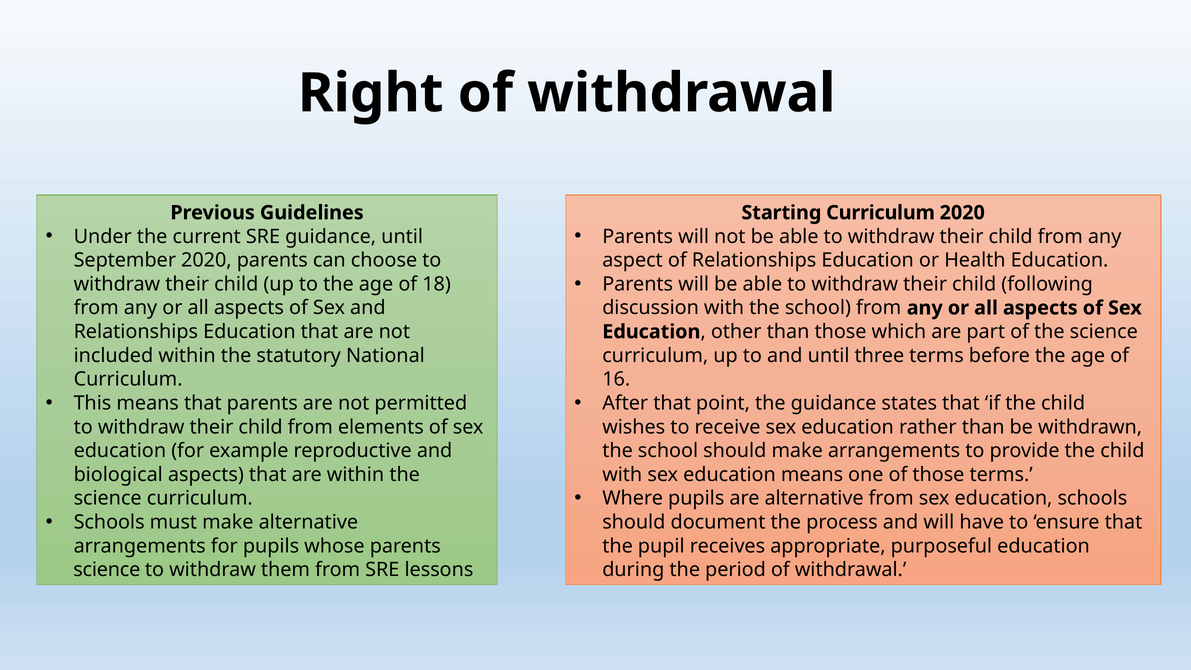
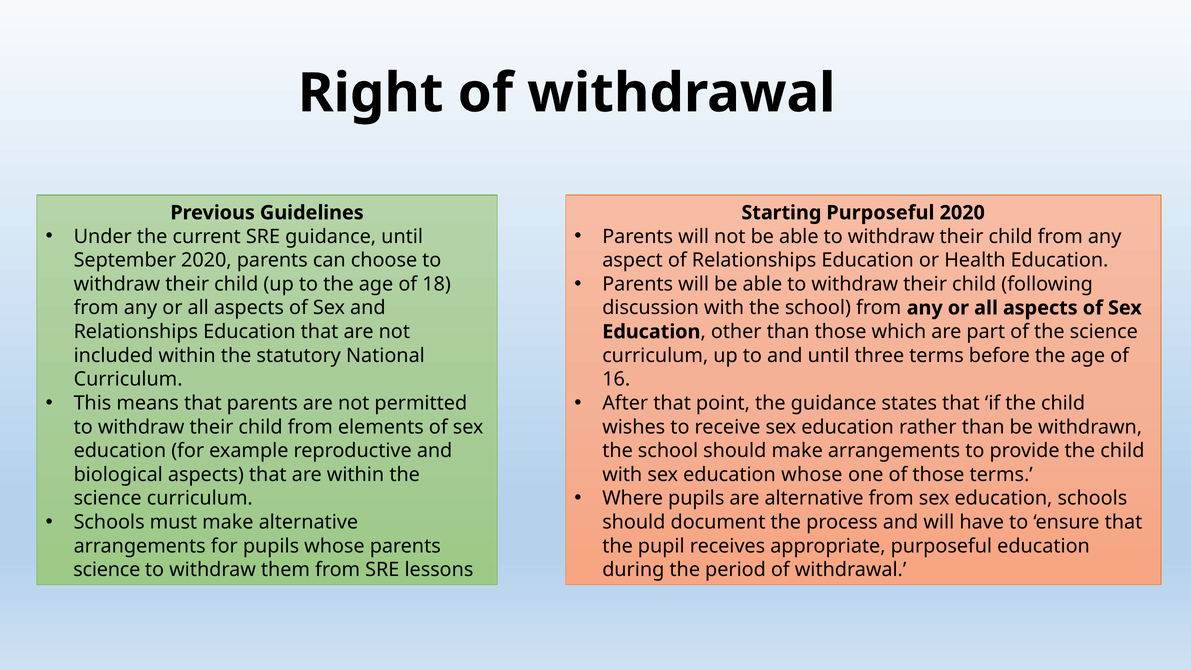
Starting Curriculum: Curriculum -> Purposeful (880, 213)
education means: means -> whose (812, 475)
